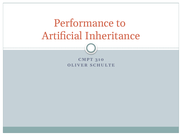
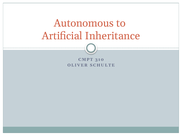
Performance: Performance -> Autonomous (84, 23)
